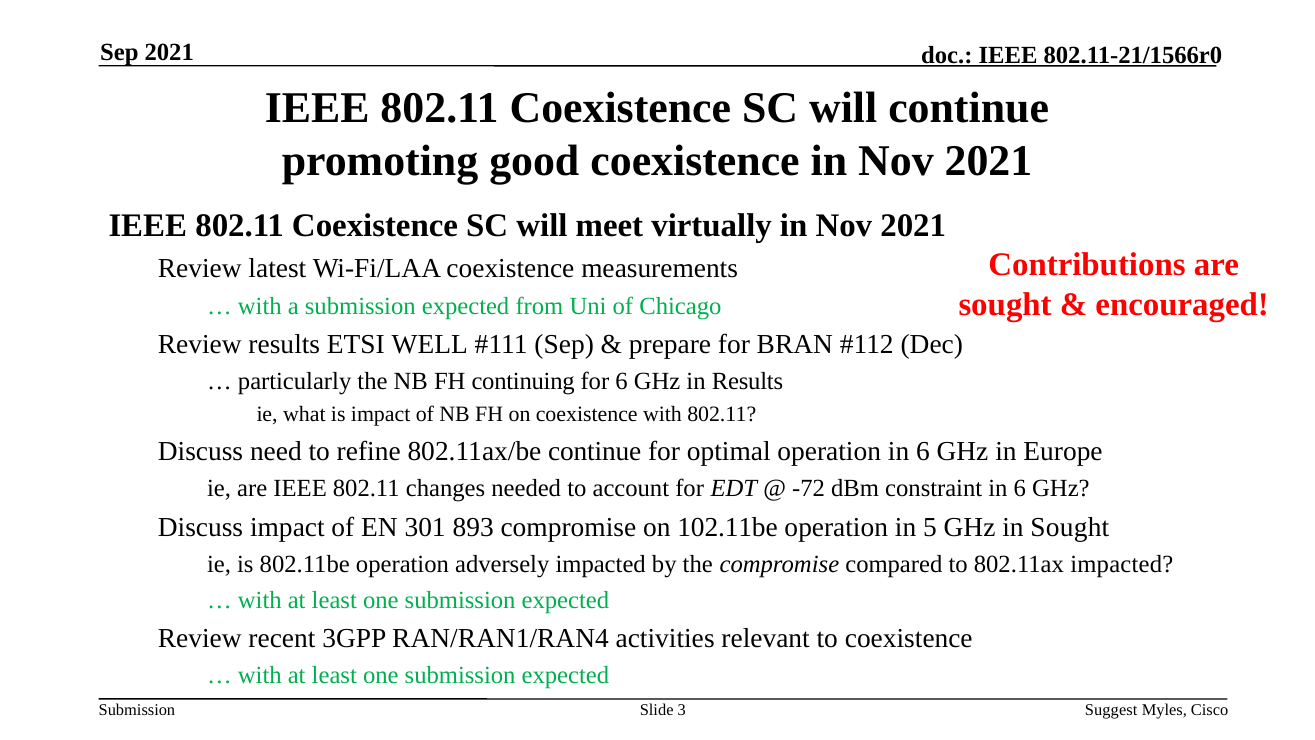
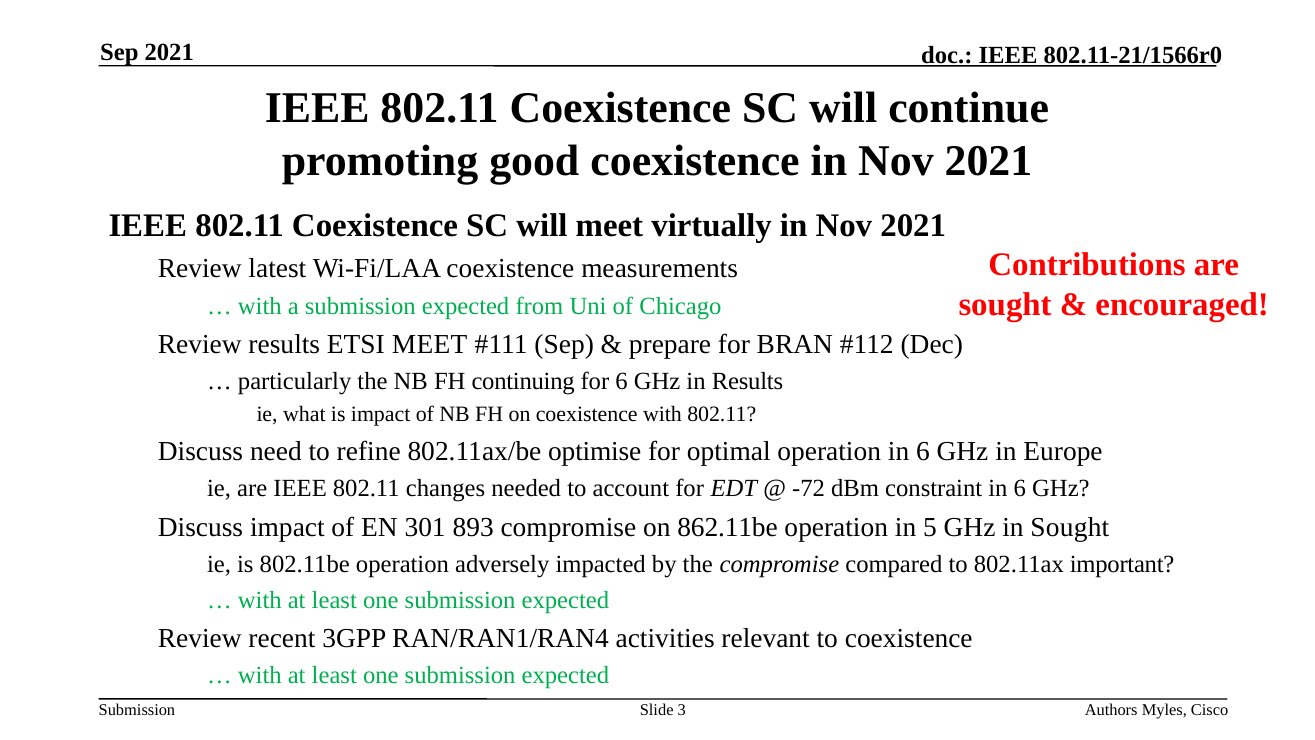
ETSI WELL: WELL -> MEET (430, 344)
802.11ax/be continue: continue -> optimise (595, 451)
102.11be: 102.11be -> 862.11be (728, 527)
802.11ax impacted: impacted -> important (1122, 564)
Suggest: Suggest -> Authors (1111, 709)
